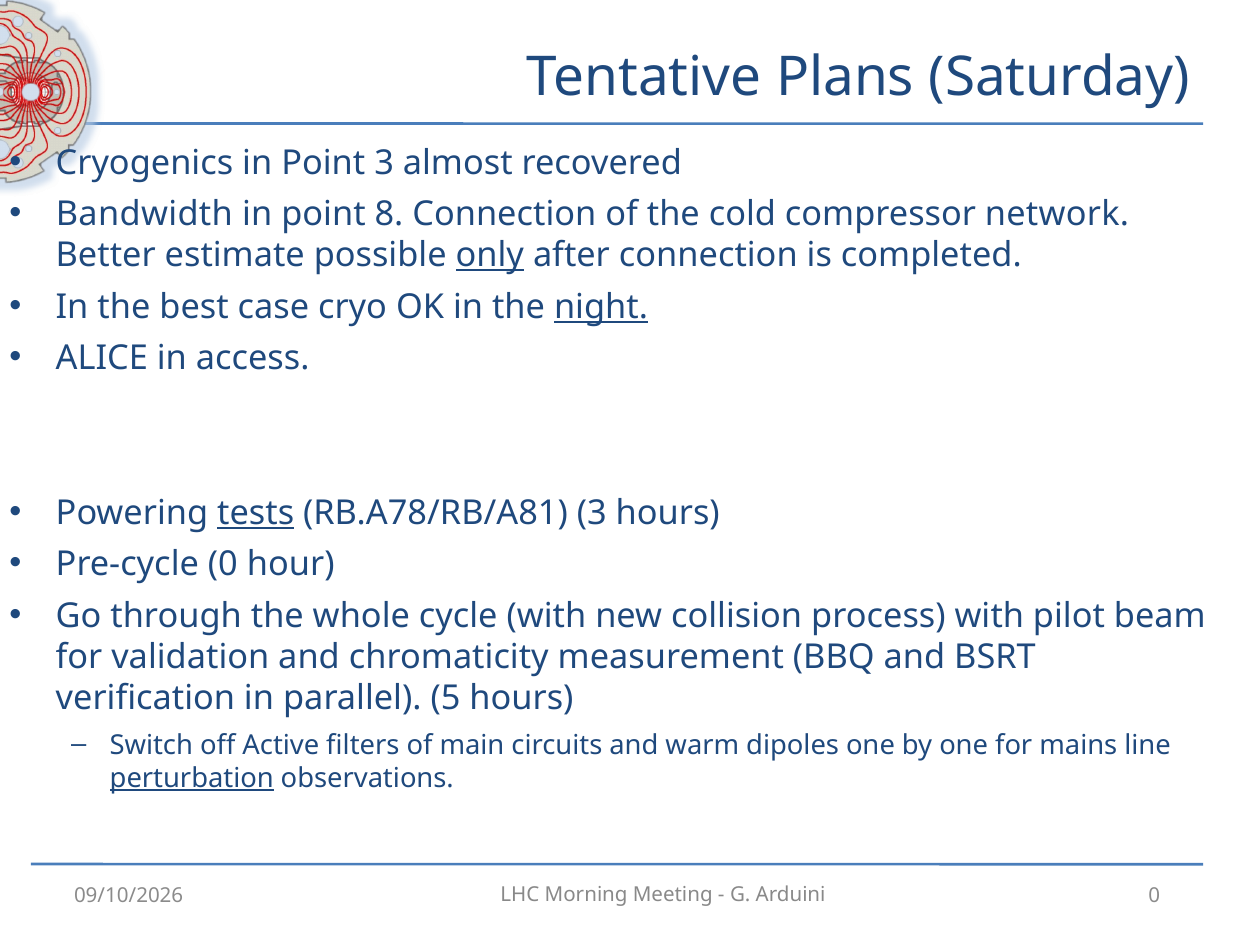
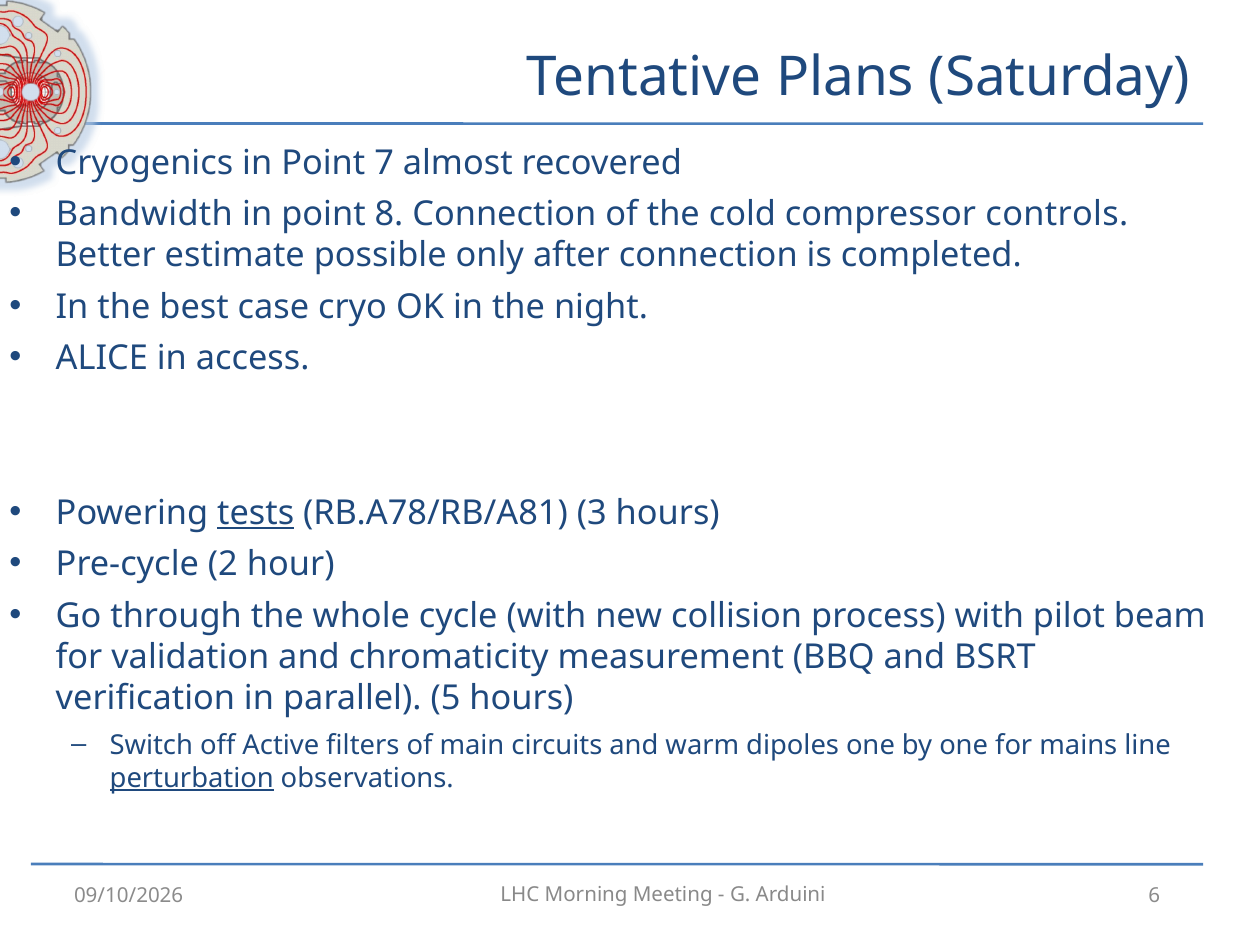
Point 3: 3 -> 7 (384, 163)
network: network -> controls (1057, 214)
only underline: present -> none (490, 255)
night underline: present -> none (601, 307)
Pre-cycle 0: 0 -> 2 (223, 564)
Arduini 0: 0 -> 6 (1154, 895)
